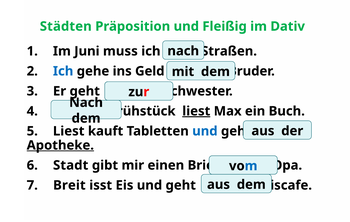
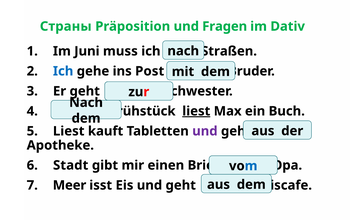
Städten: Städten -> Страны (66, 26)
Fleißig: Fleißig -> Fragen (225, 26)
Geld: Geld -> Post (150, 71)
und colour: blue -> purple (205, 131)
Apotheke underline: present -> none (60, 145)
Breit: Breit -> Meer (70, 185)
